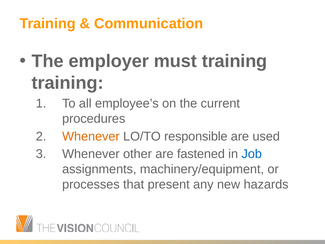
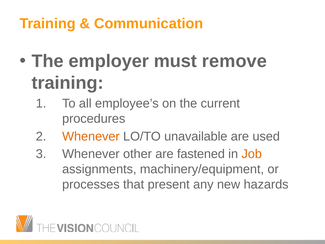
must training: training -> remove (234, 61)
responsible: responsible -> unavailable (196, 136)
Job colour: blue -> orange (252, 154)
